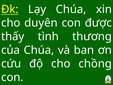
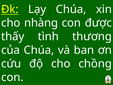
duyên: duyên -> nhàng (41, 23)
